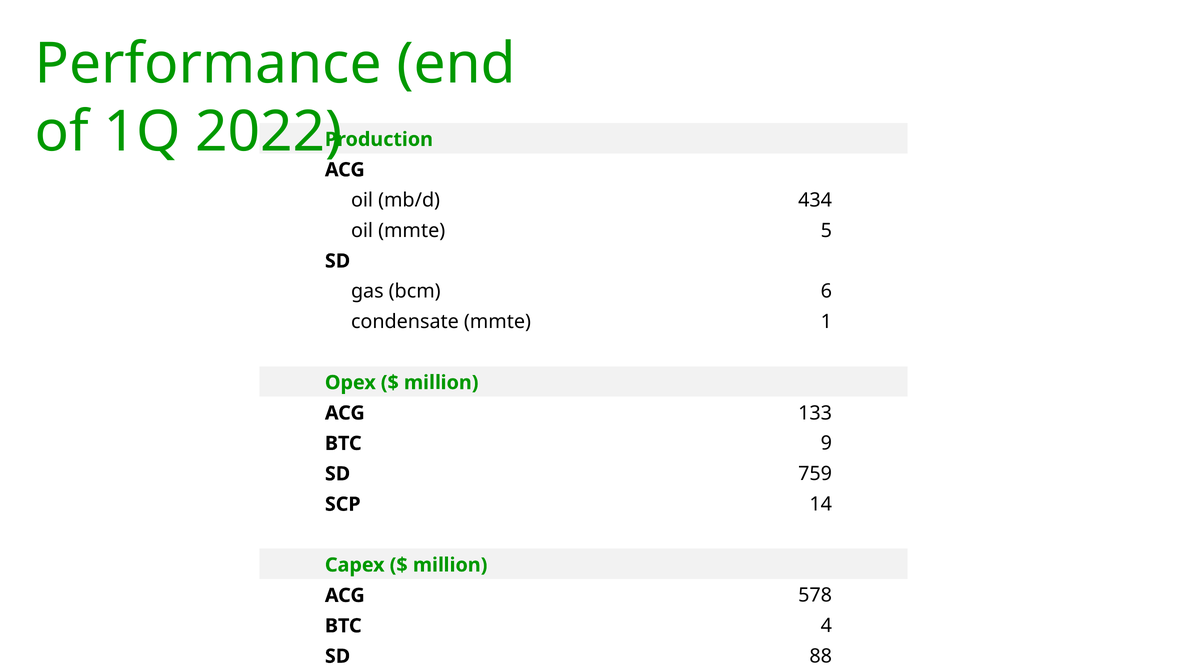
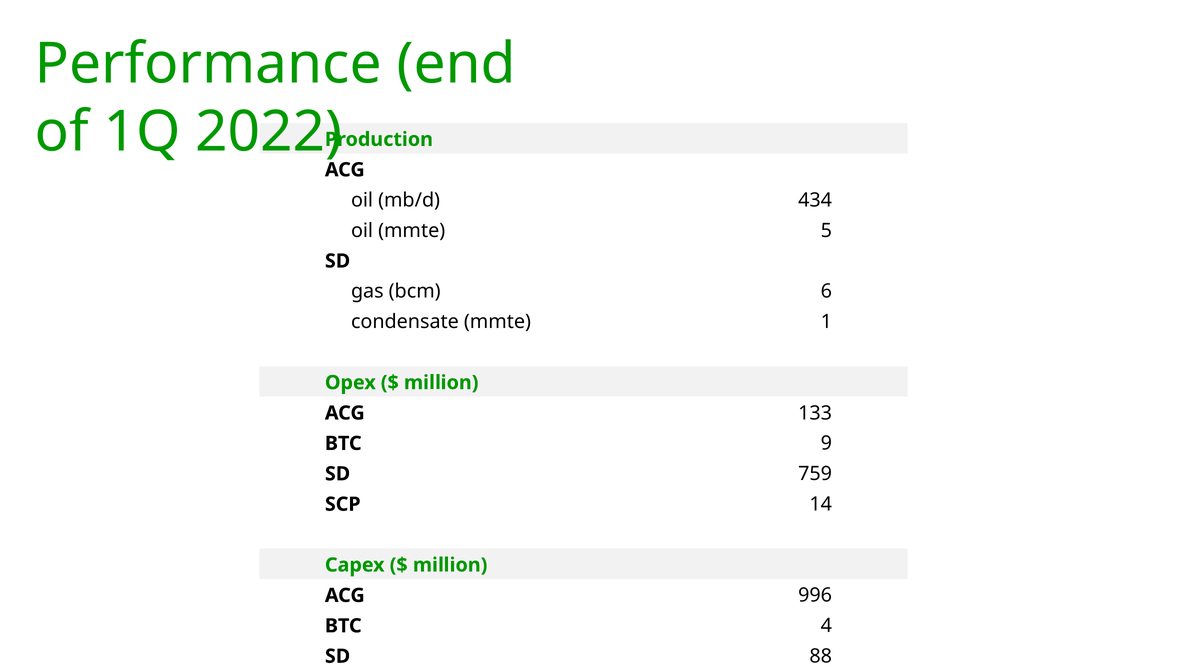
578: 578 -> 996 (815, 596)
